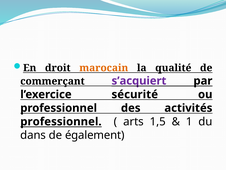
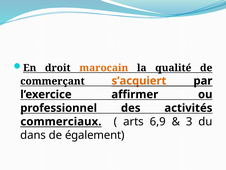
s’acquiert colour: purple -> orange (139, 81)
sécurité: sécurité -> affirmer (135, 94)
professionnel: professionnel -> commerciaux (61, 121)
1,5: 1,5 -> 6,9 (158, 121)
1: 1 -> 3 (189, 121)
